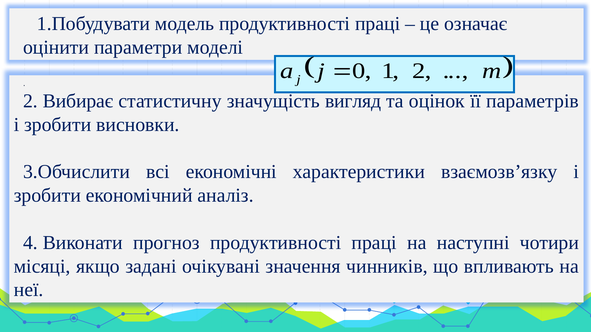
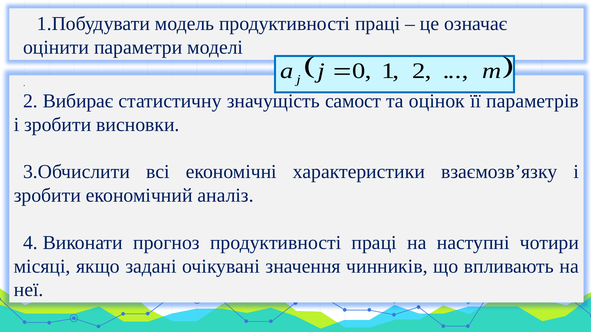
вигляд: вигляд -> самост (353, 101)
